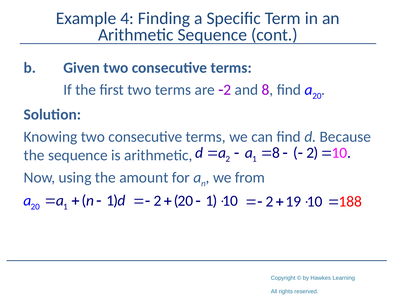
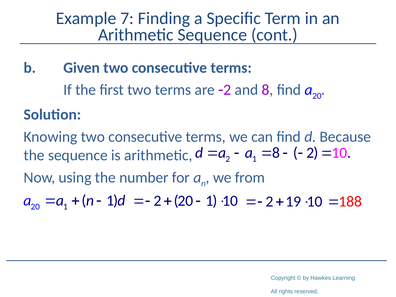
4: 4 -> 7 (127, 18)
amount: amount -> number (144, 177)
